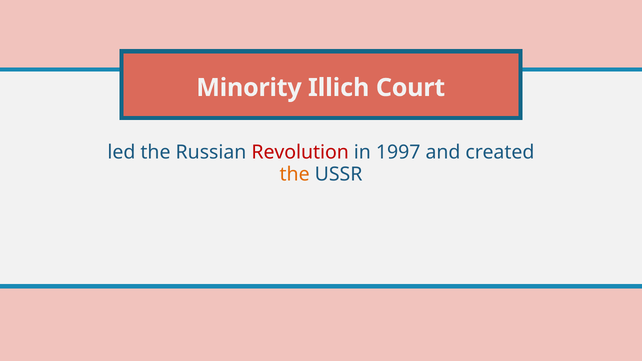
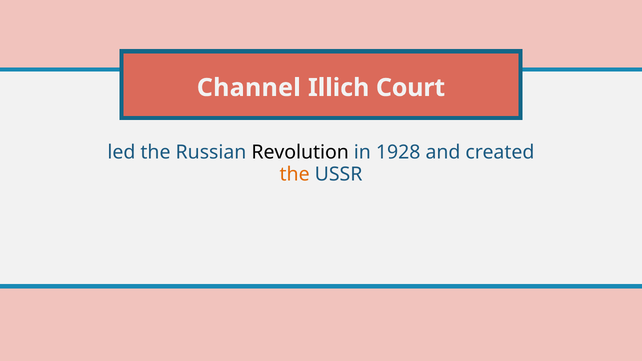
Minority: Minority -> Channel (249, 88)
Revolution colour: red -> black (300, 152)
1997: 1997 -> 1928 (398, 152)
